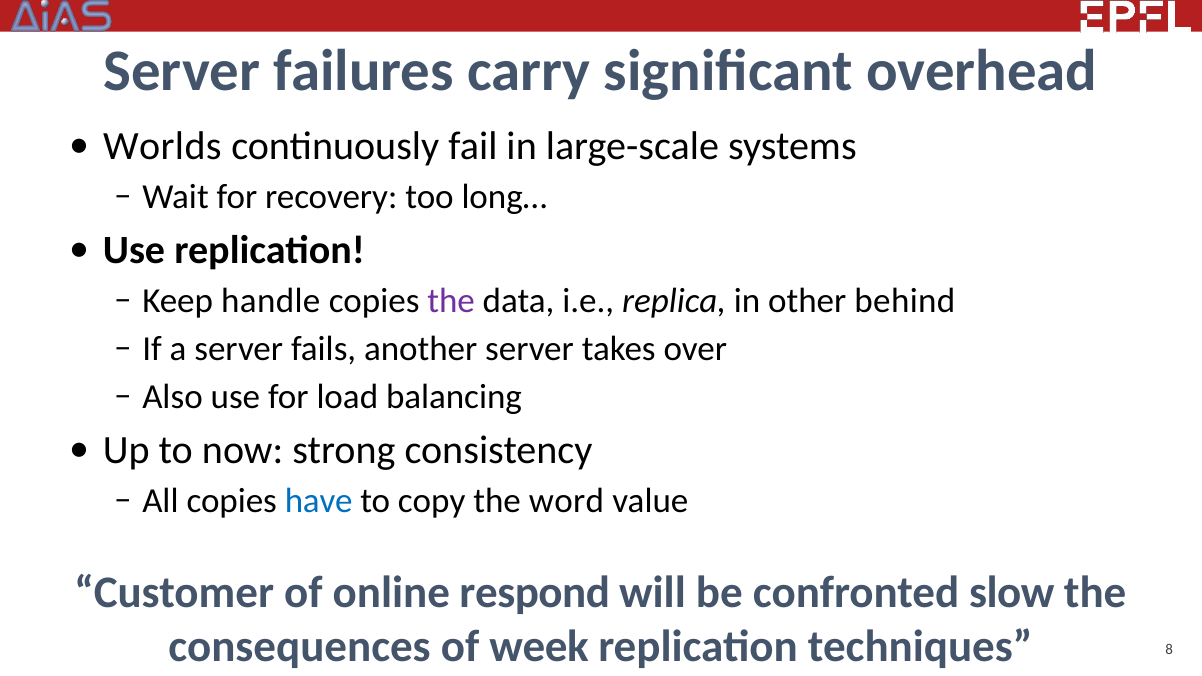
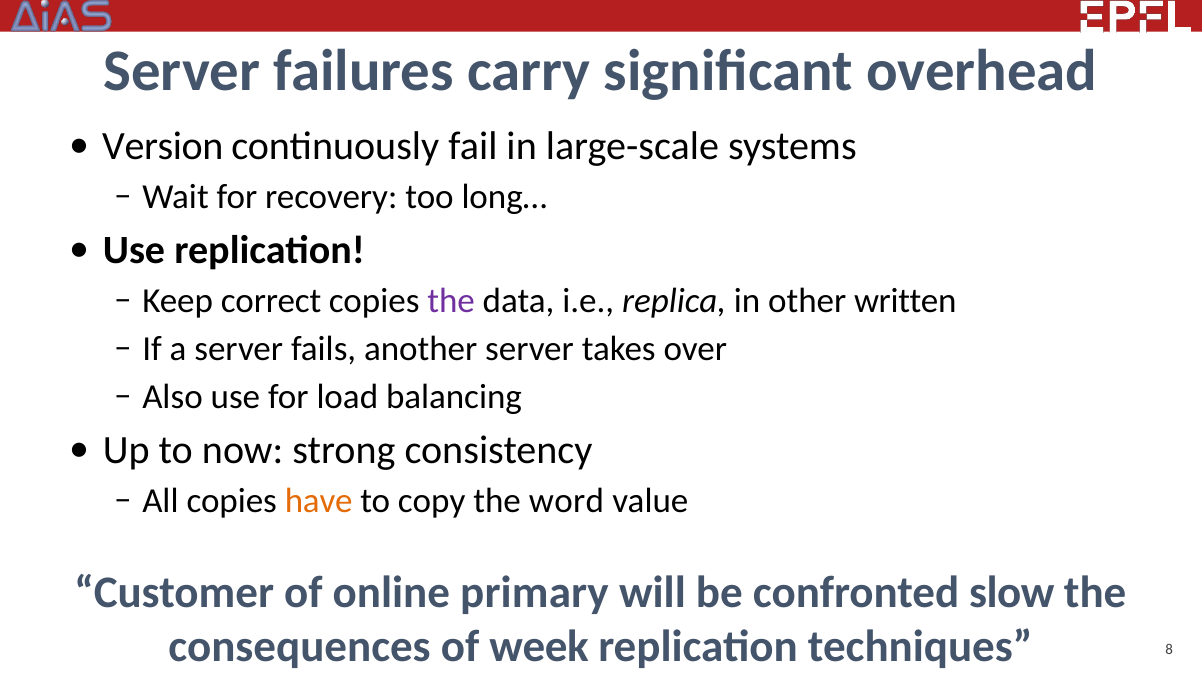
Worlds: Worlds -> Version (163, 146)
handle: handle -> correct (271, 301)
behind: behind -> written (905, 301)
have colour: blue -> orange (319, 501)
respond: respond -> primary (534, 592)
